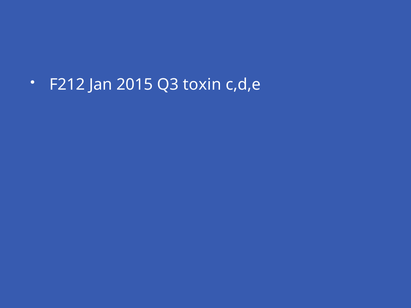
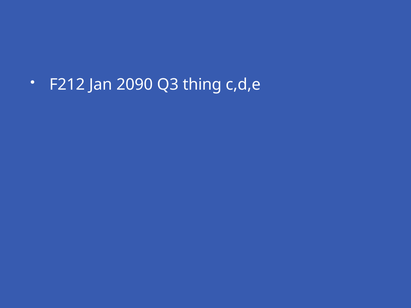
2015: 2015 -> 2090 (135, 85)
toxin: toxin -> thing (202, 85)
